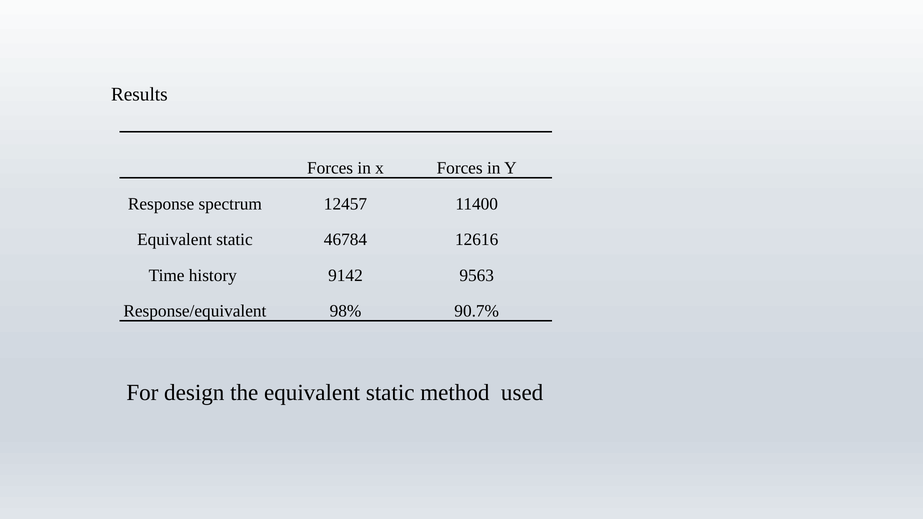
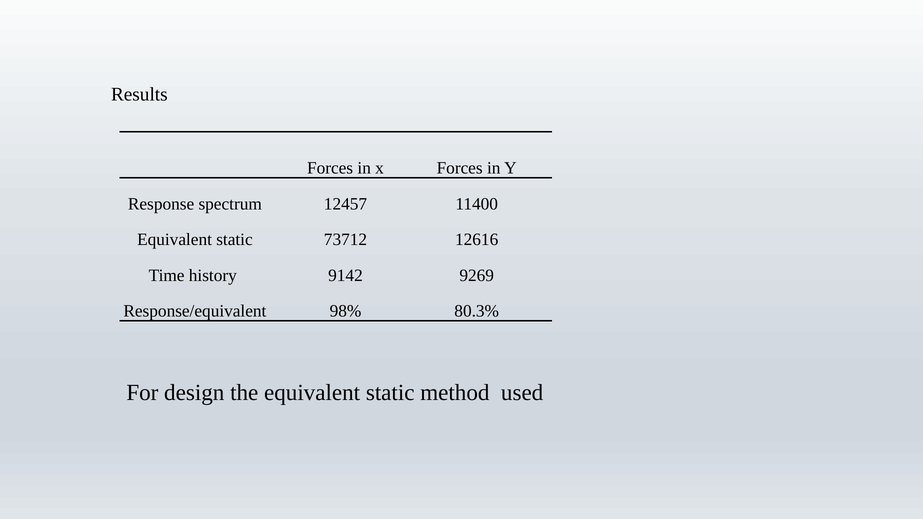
46784: 46784 -> 73712 (345, 240)
9563: 9563 -> 9269 (477, 276)
90.7%: 90.7% -> 80.3% (477, 311)
